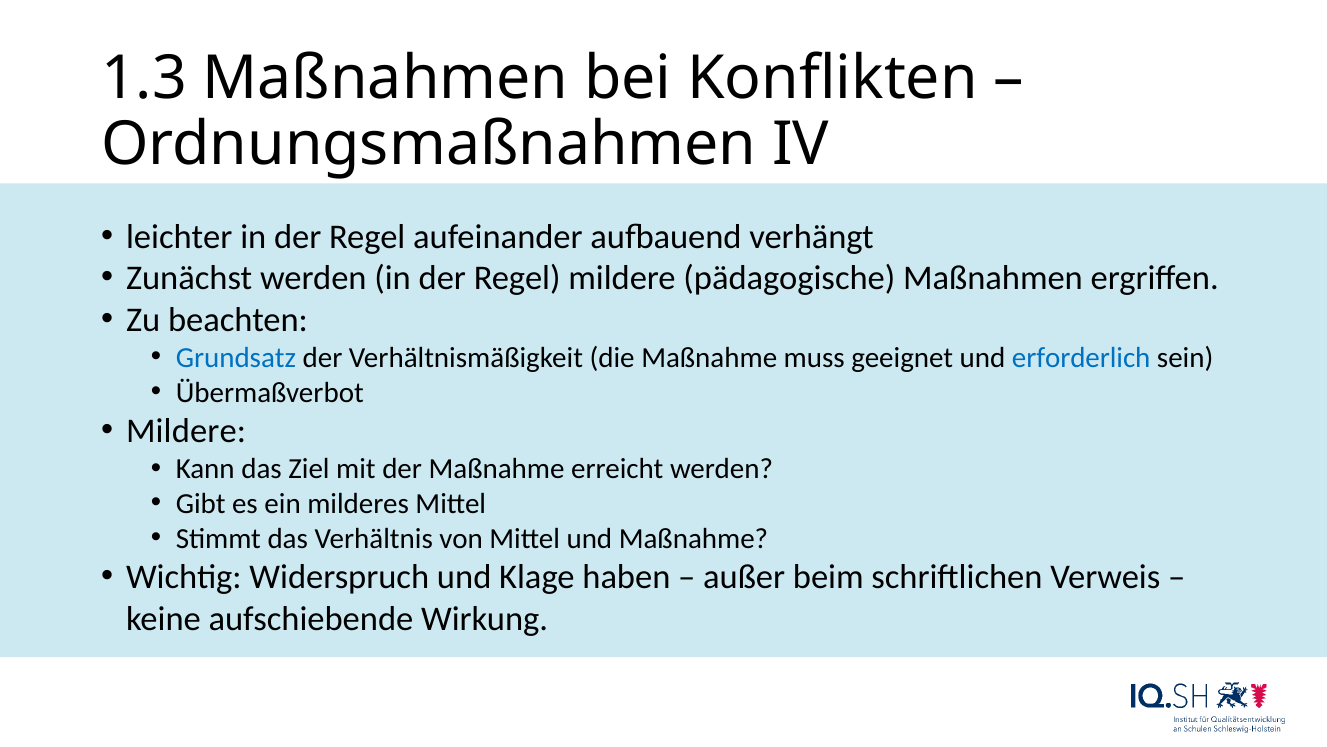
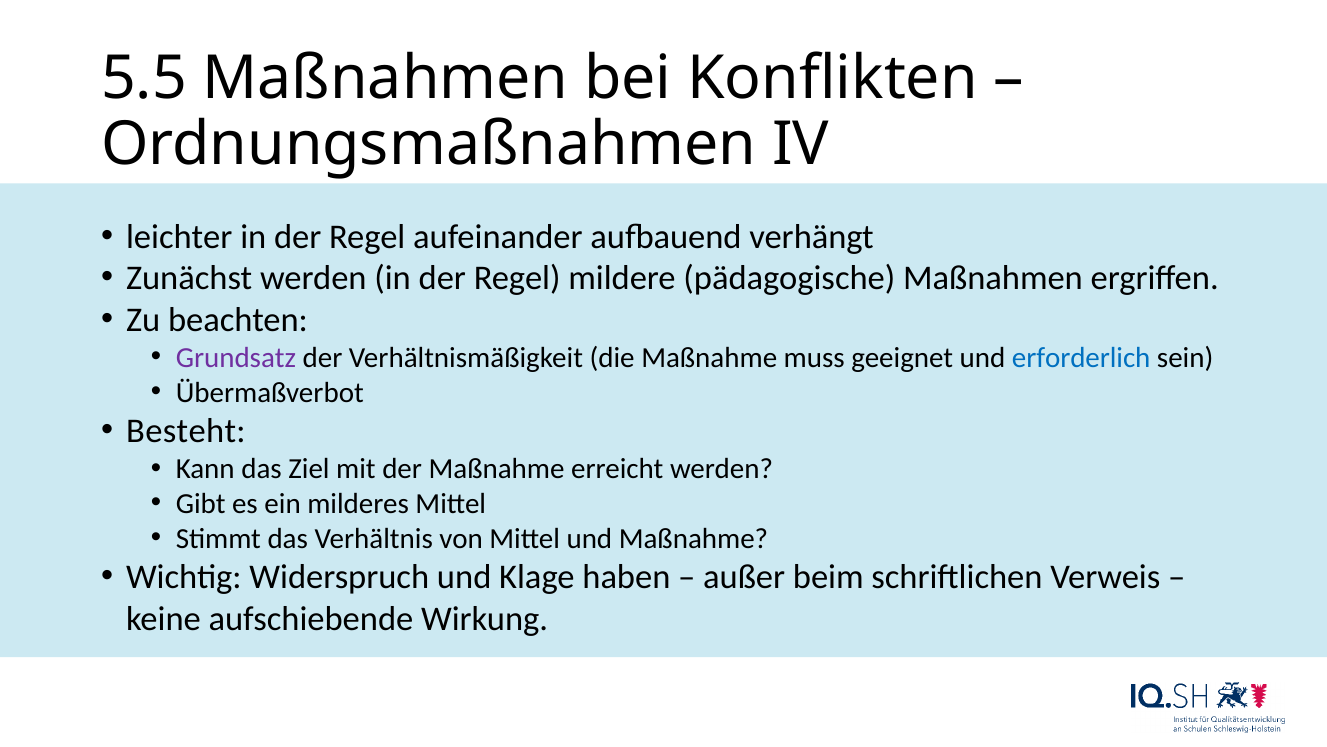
1.3: 1.3 -> 5.5 (144, 79)
Grundsatz colour: blue -> purple (236, 357)
Mildere: Mildere -> Besteht (186, 431)
